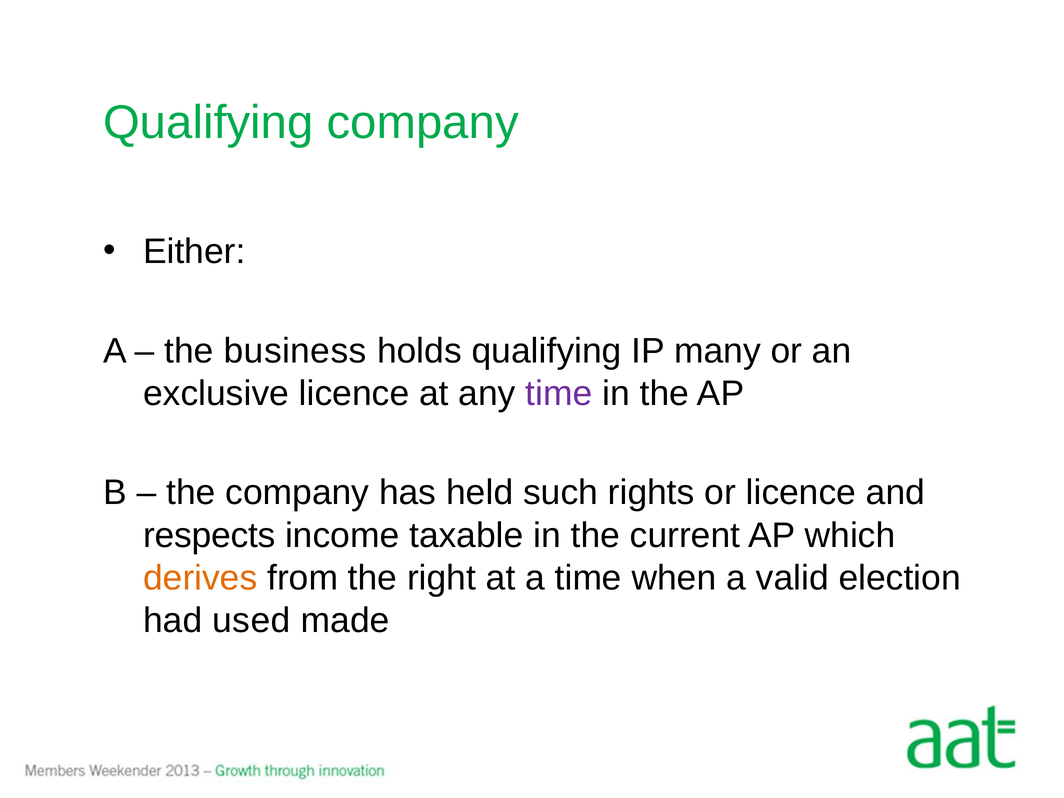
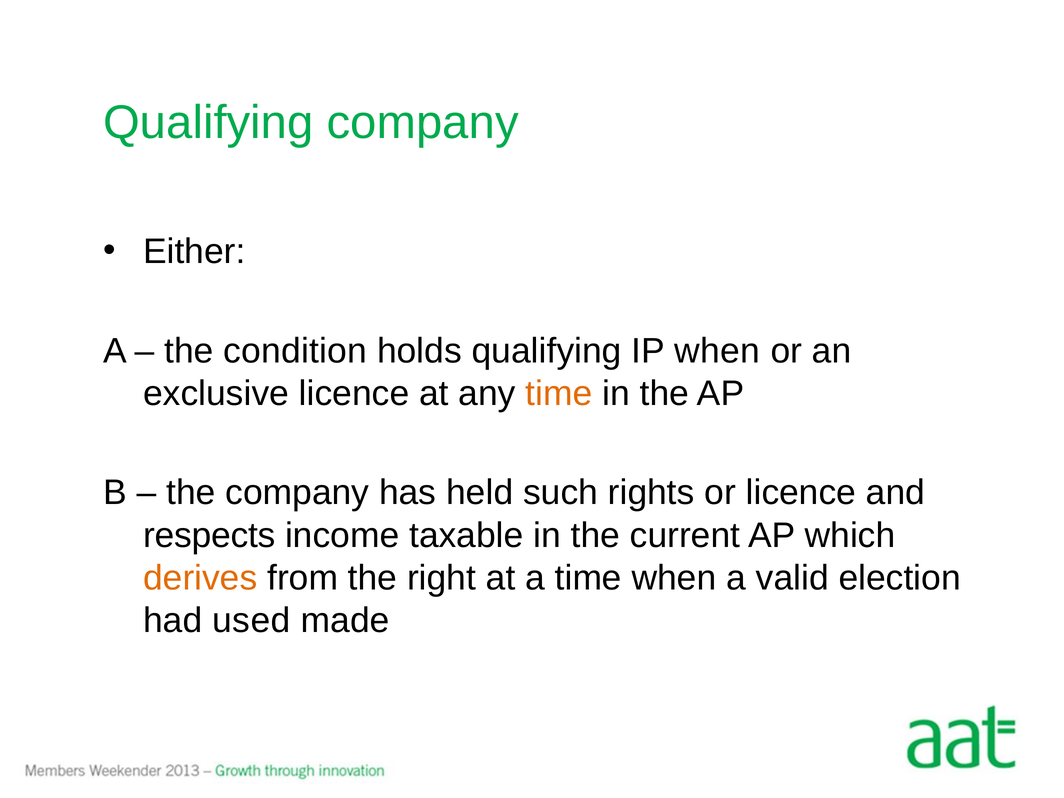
business: business -> condition (295, 351)
IP many: many -> when (717, 351)
time colour: purple -> orange (559, 393)
